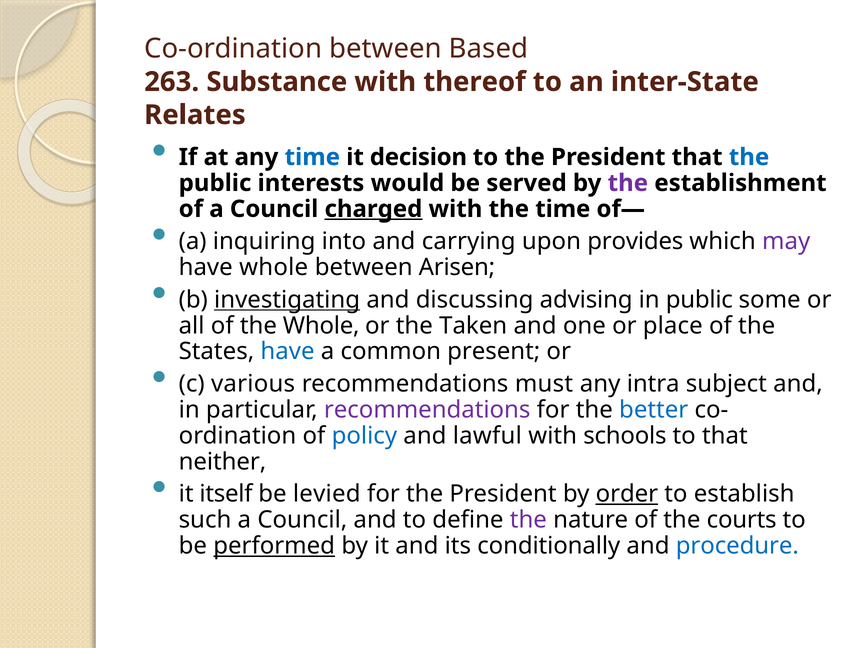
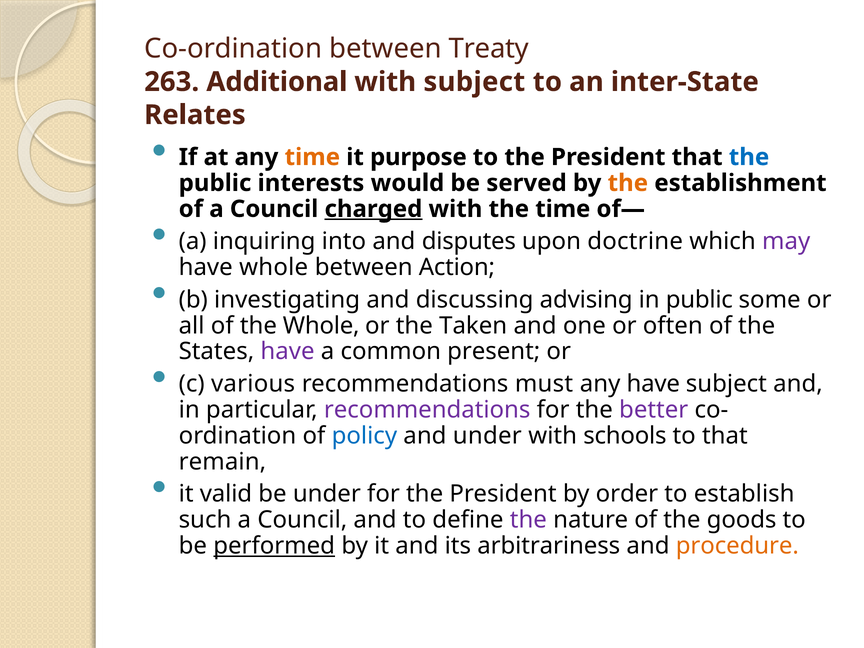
Based: Based -> Treaty (489, 49)
Substance: Substance -> Additional (277, 82)
with thereof: thereof -> subject (474, 82)
time colour: blue -> orange (312, 157)
decision: decision -> purpose (418, 157)
the colour: purple -> orange (628, 183)
carrying: carrying -> disputes (469, 241)
provides: provides -> doctrine (635, 241)
Arisen: Arisen -> Action (457, 267)
investigating underline: present -> none (287, 300)
place: place -> often (673, 326)
have colour: blue -> purple (288, 352)
any intra: intra -> have (653, 384)
better colour: blue -> purple (654, 410)
and lawful: lawful -> under (487, 436)
neither: neither -> remain (222, 462)
itself: itself -> valid (226, 494)
be levied: levied -> under (327, 494)
order underline: present -> none (627, 494)
courts: courts -> goods (742, 520)
conditionally: conditionally -> arbitrariness (549, 546)
procedure colour: blue -> orange (737, 546)
